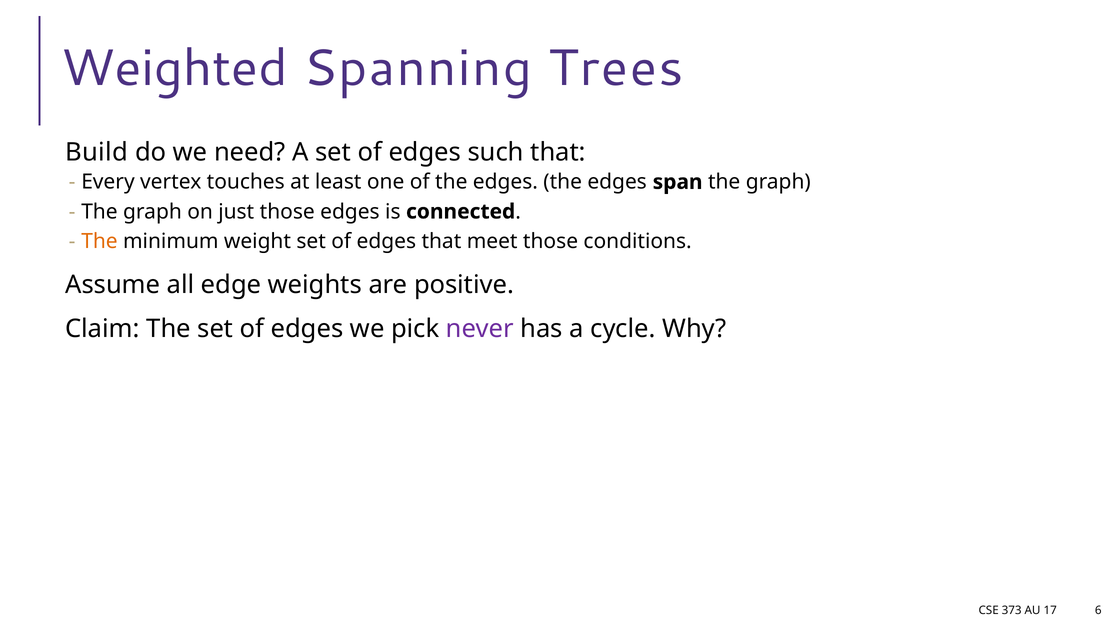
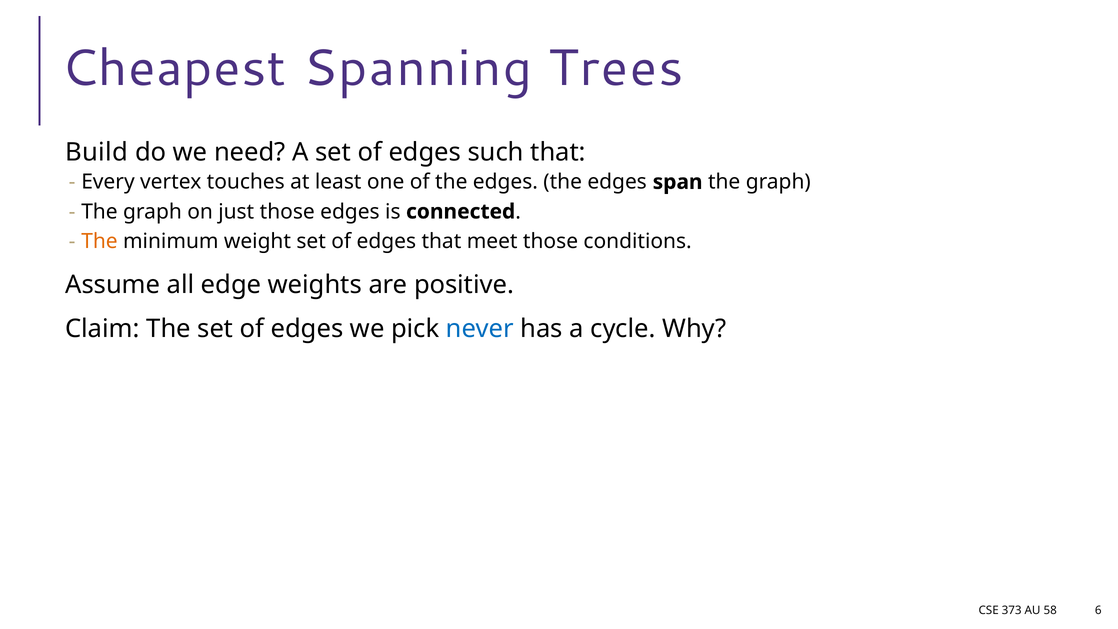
Weighted: Weighted -> Cheapest (174, 68)
never colour: purple -> blue (480, 329)
17: 17 -> 58 (1050, 610)
